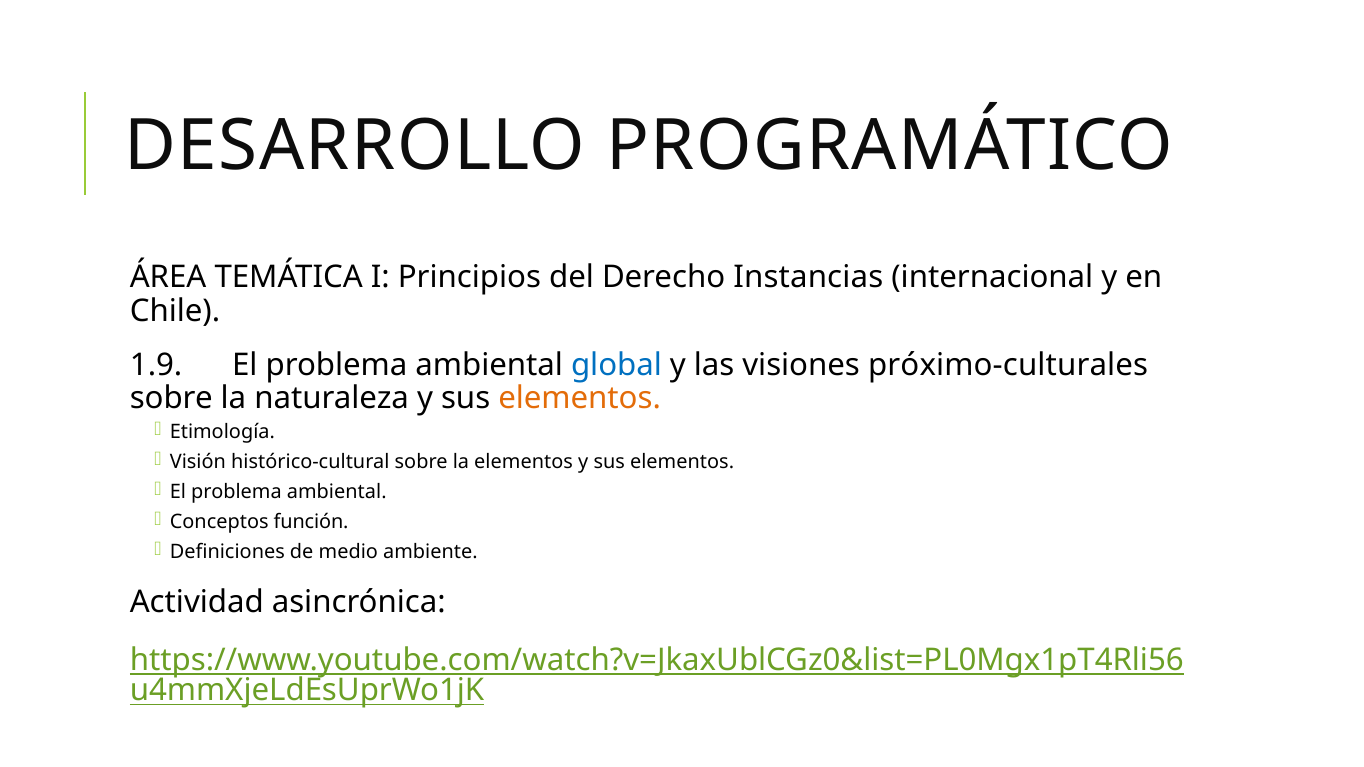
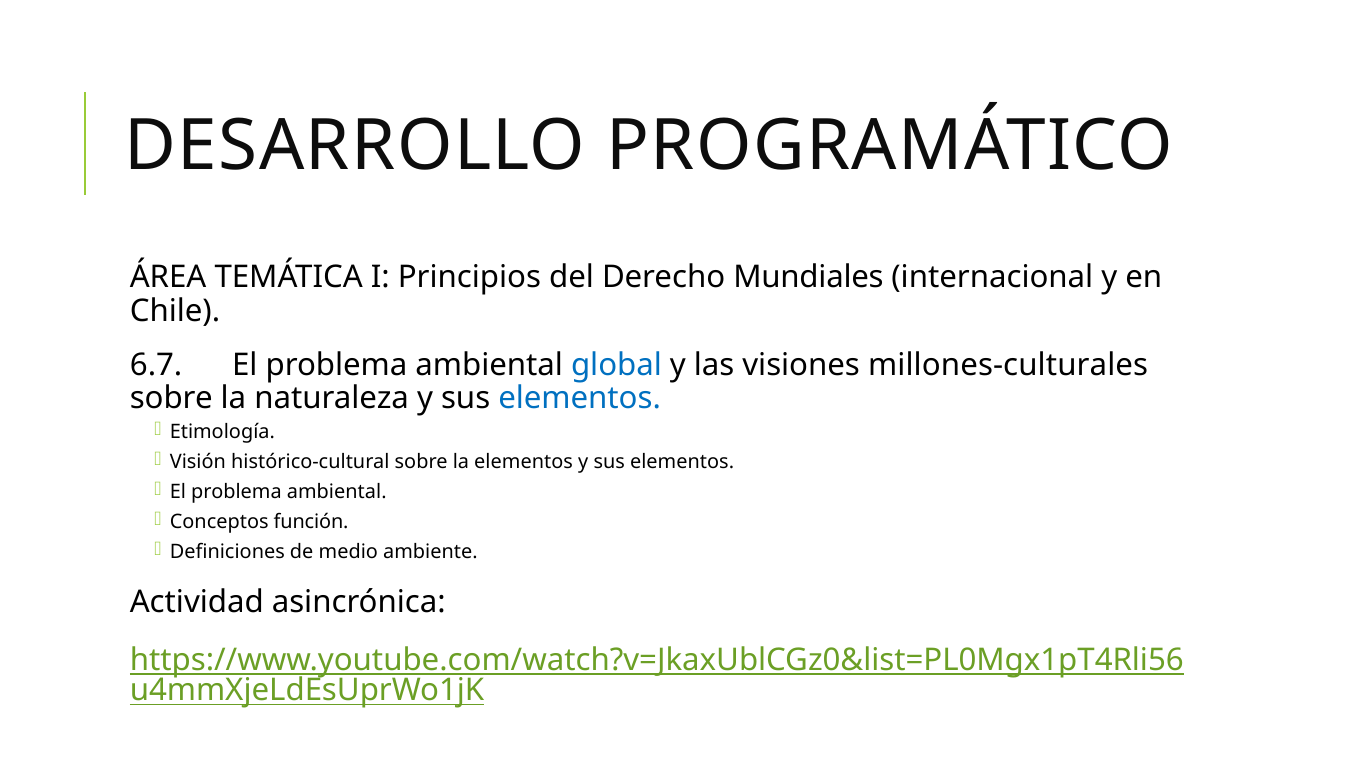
Instancias: Instancias -> Mundiales (808, 278)
1.9: 1.9 -> 6.7 (156, 365)
próximo-culturales: próximo-culturales -> millones-culturales (1008, 365)
elementos colour: orange -> blue (580, 399)
